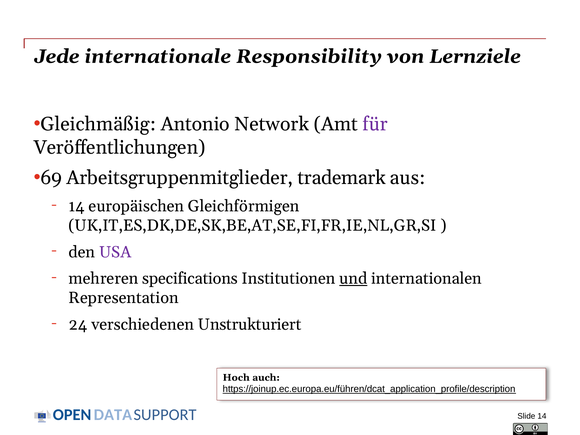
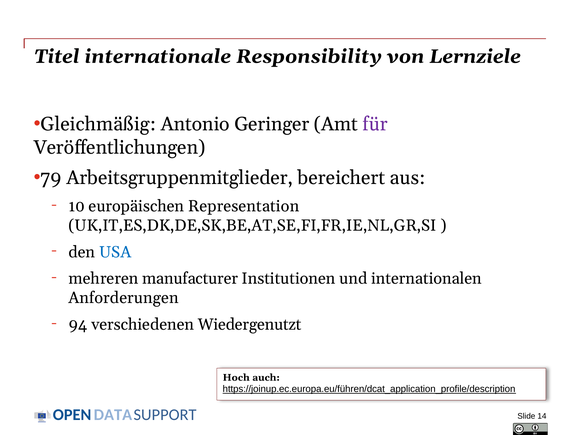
Jede: Jede -> Titel (57, 56)
Network: Network -> Geringer (272, 124)
69: 69 -> 79 (51, 178)
trademark: trademark -> bereichert (341, 178)
14: 14 -> 10 (77, 206)
Gleichförmigen: Gleichförmigen -> Representation (244, 206)
USA colour: purple -> blue (115, 252)
specifications: specifications -> manufacturer (190, 279)
und underline: present -> none (353, 279)
Representation: Representation -> Anforderungen (124, 298)
24: 24 -> 94 (78, 325)
Unstrukturiert: Unstrukturiert -> Wiedergenutzt (250, 325)
